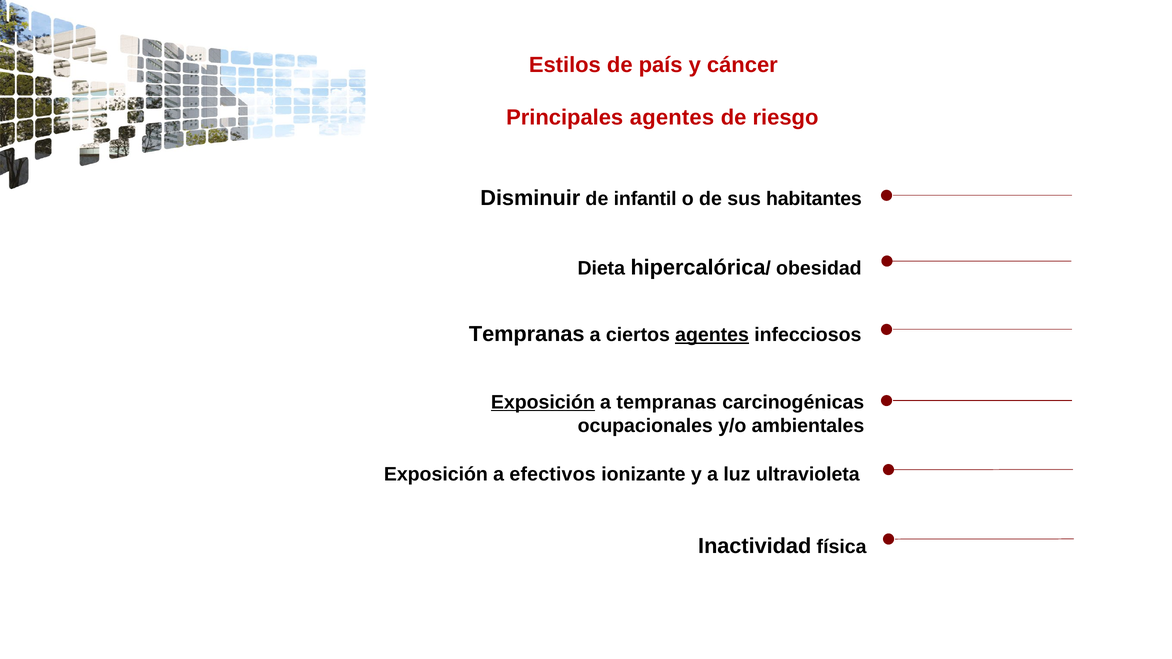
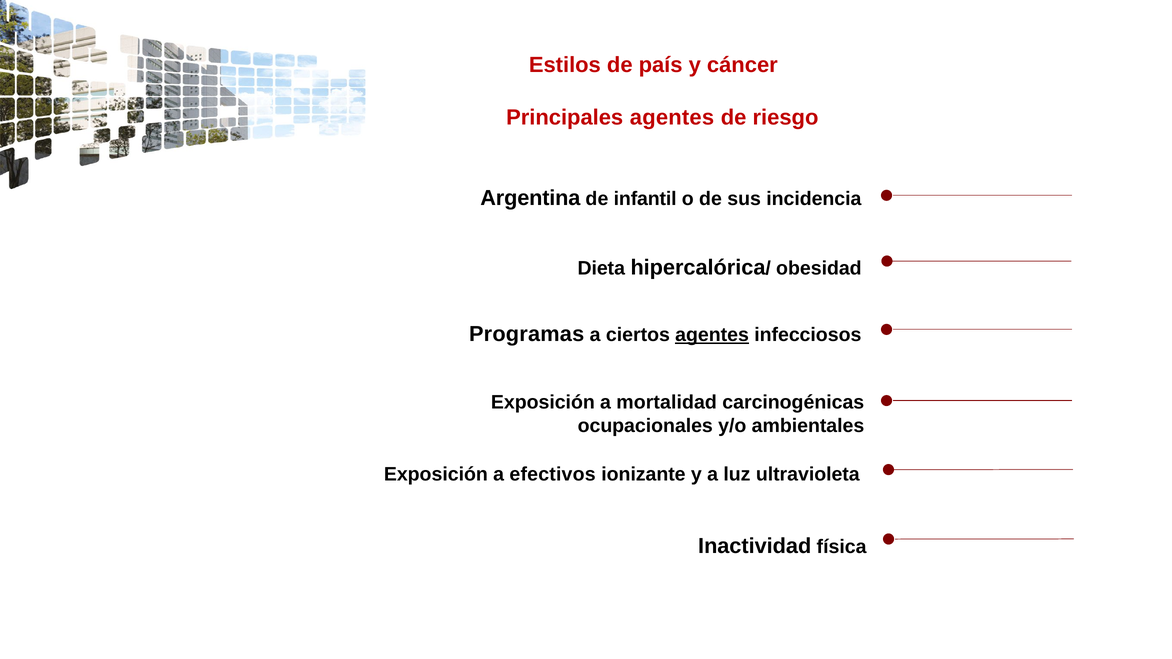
Disminuir: Disminuir -> Argentina (530, 198)
habitantes: habitantes -> incidencia (814, 199)
Tempranas: Tempranas -> Programas (527, 334)
Exposición underline: present -> none (543, 402)
a tempranas: tempranas -> mortalidad (667, 402)
